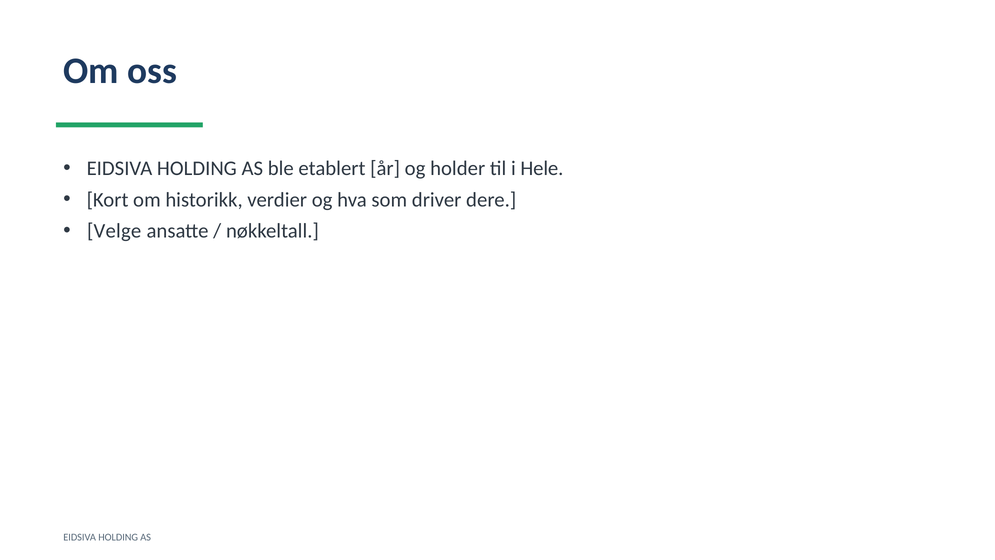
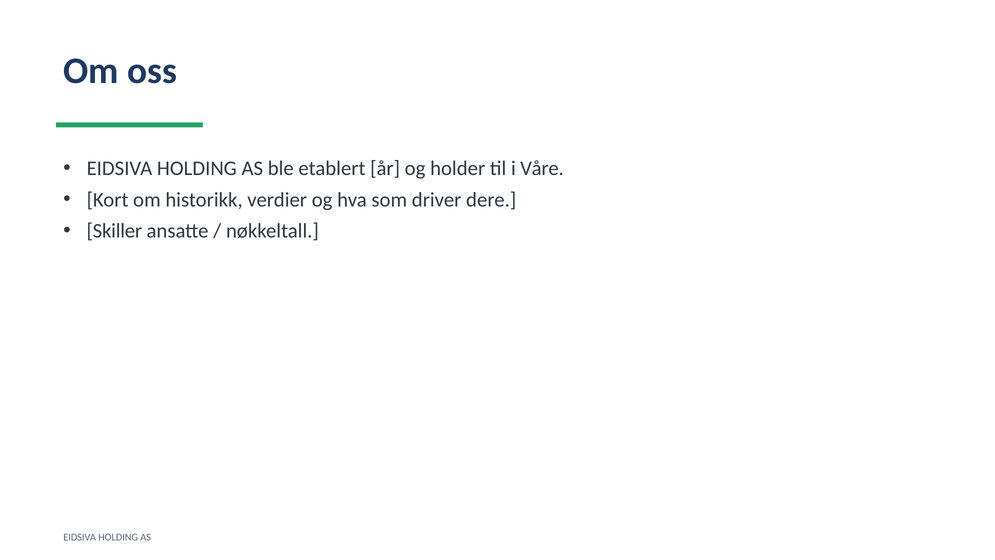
Hele: Hele -> Våre (542, 169)
Velge: Velge -> Skiller (114, 231)
